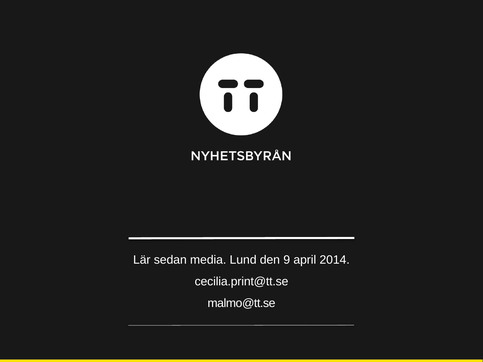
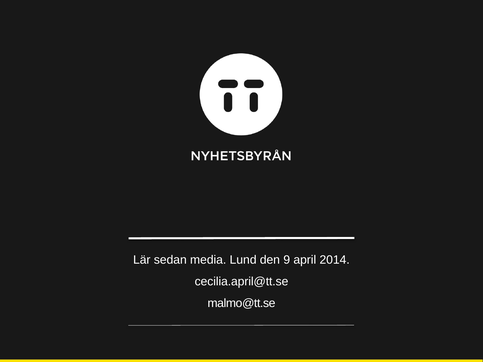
cecilia.print@tt.se: cecilia.print@tt.se -> cecilia.april@tt.se (241, 282)
